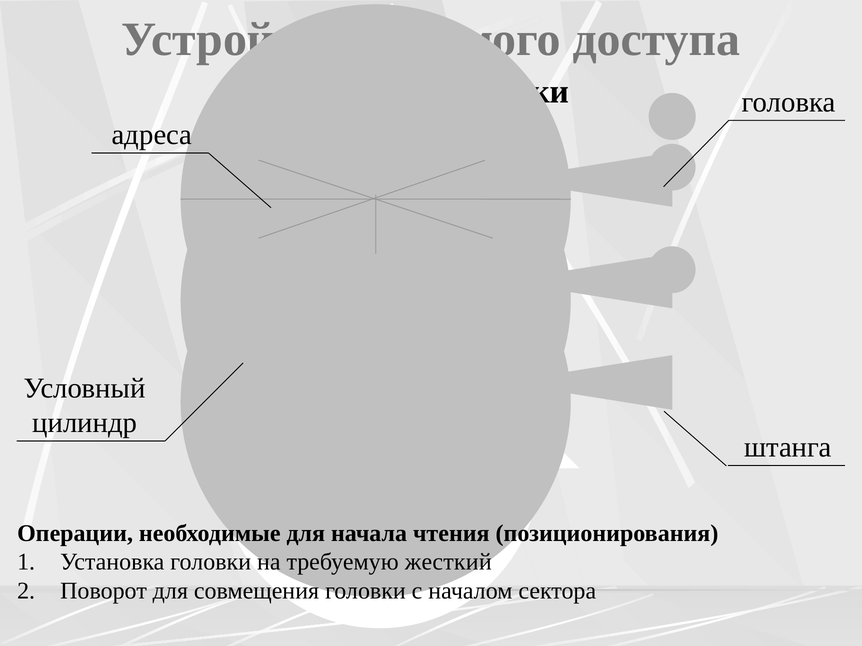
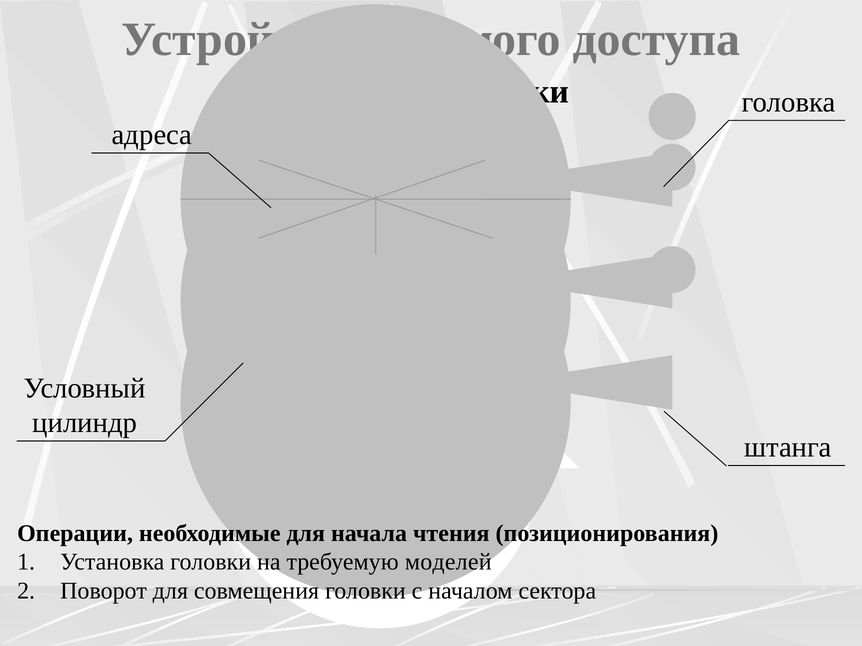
жесткий: жесткий -> моделей (448, 562)
